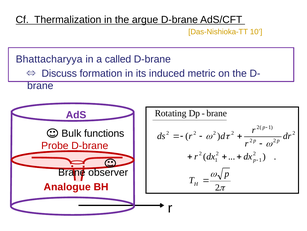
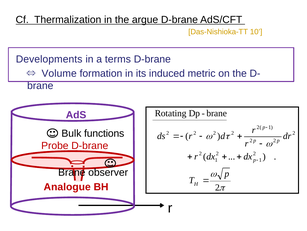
Bhattacharyya: Bhattacharyya -> Developments (49, 59)
called: called -> terms (118, 59)
Discuss: Discuss -> Volume (59, 73)
